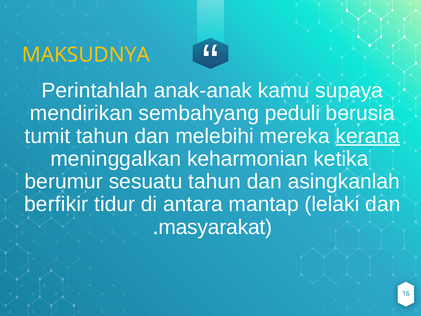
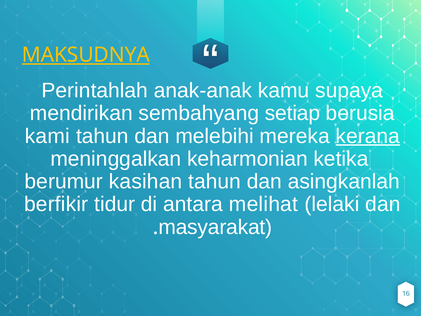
MAKSUDNYA underline: none -> present (86, 55)
peduli: peduli -> setiap (292, 113)
tumit: tumit -> kami (47, 136)
sesuatu: sesuatu -> kasihan (146, 181)
mantap: mantap -> melihat (264, 204)
